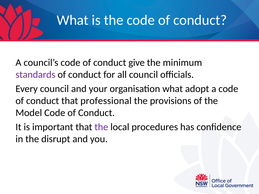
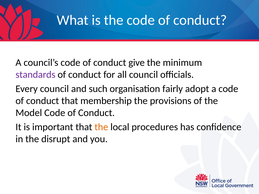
your: your -> such (98, 89)
organisation what: what -> fairly (173, 89)
professional: professional -> membership (106, 101)
the colour: purple -> orange (101, 127)
